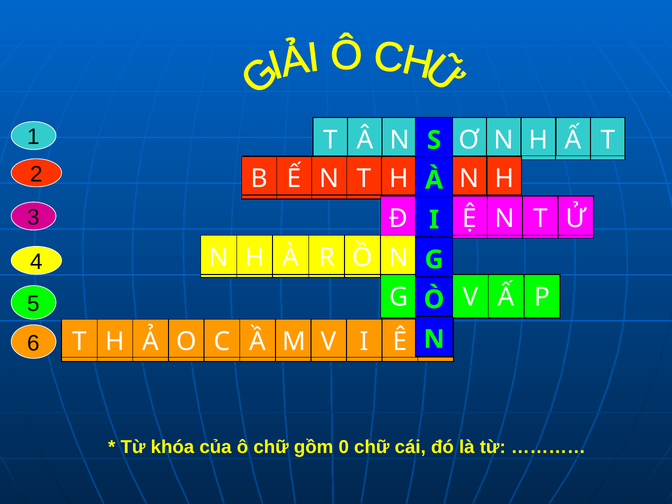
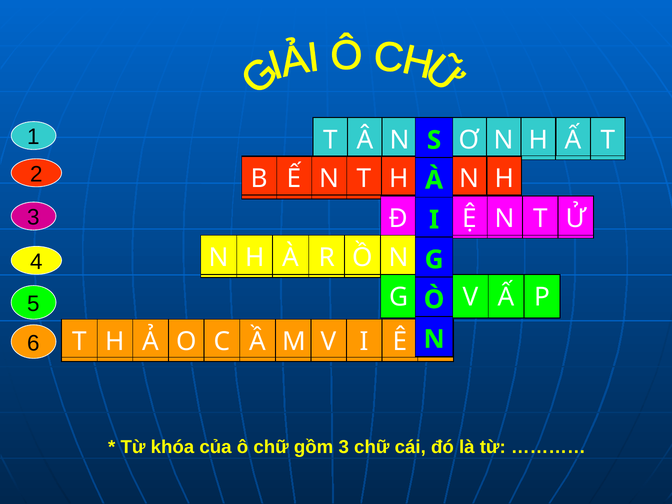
gồm 0: 0 -> 3 (344, 447)
